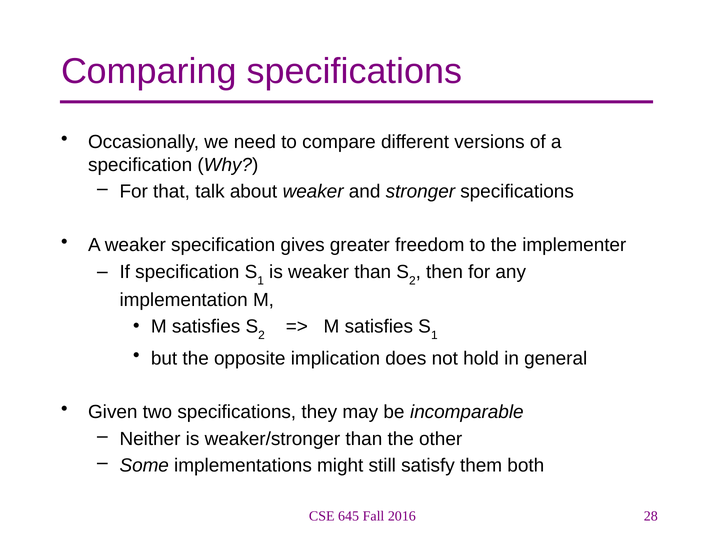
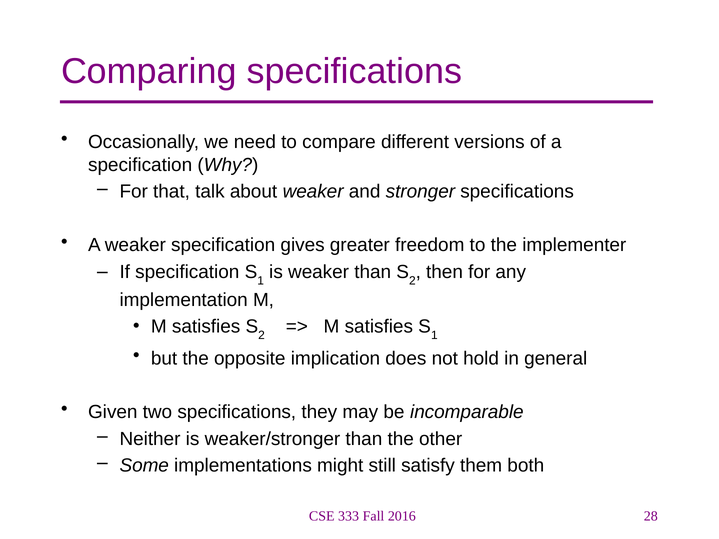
645: 645 -> 333 (349, 516)
